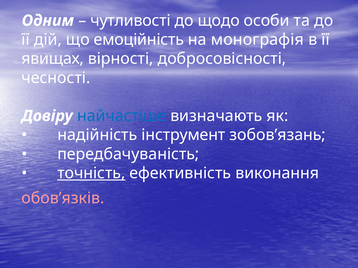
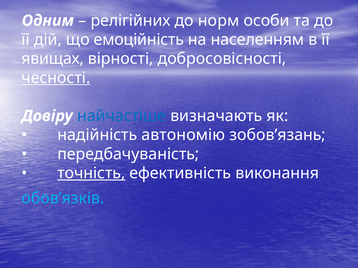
чутливості: чутливості -> релігійних (130, 21)
щодо: щодо -> норм (219, 21)
монографія: монографія -> населенням (257, 40)
чесності underline: none -> present (56, 78)
інструмент: інструмент -> автономію (183, 135)
обов’язків colour: pink -> light blue (63, 198)
